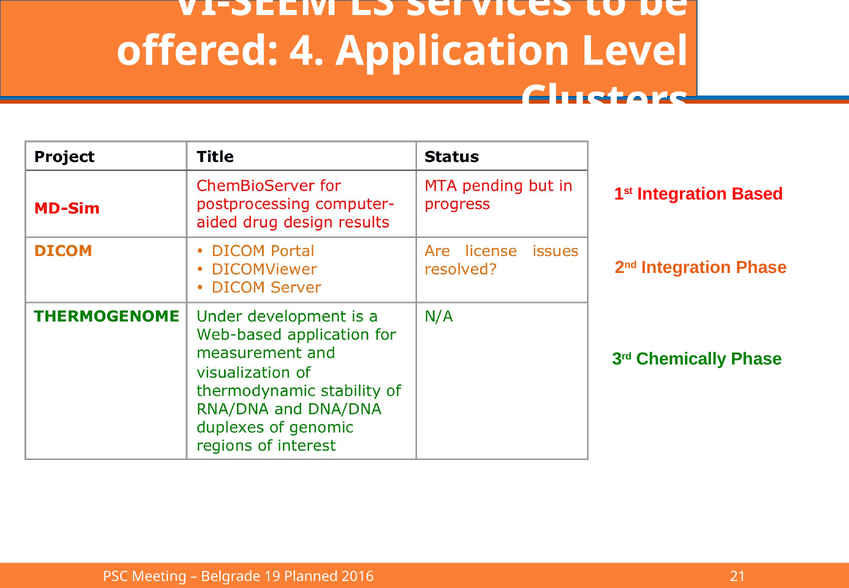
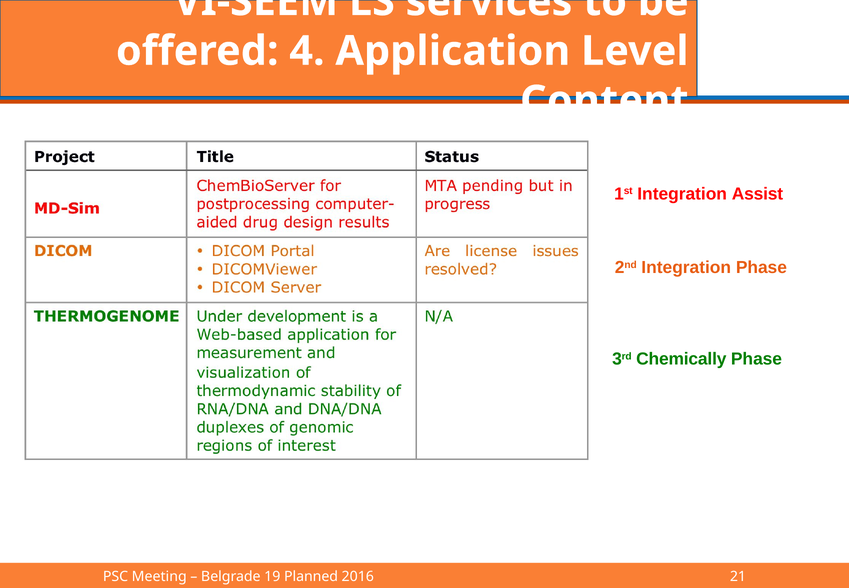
Clusters: Clusters -> Content (604, 101)
Based: Based -> Assist (757, 194)
